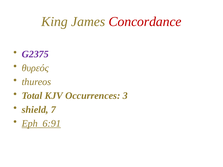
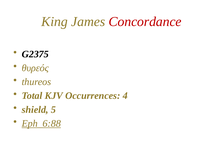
G2375 colour: purple -> black (35, 54)
3: 3 -> 4 (125, 96)
7: 7 -> 5 (53, 110)
Eph_6:91: Eph_6:91 -> Eph_6:88 (41, 124)
